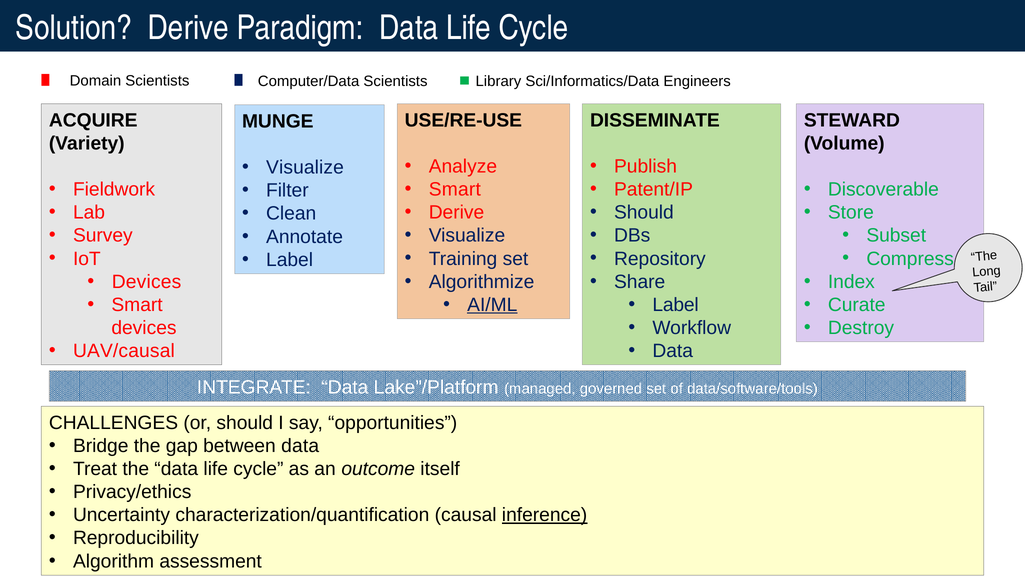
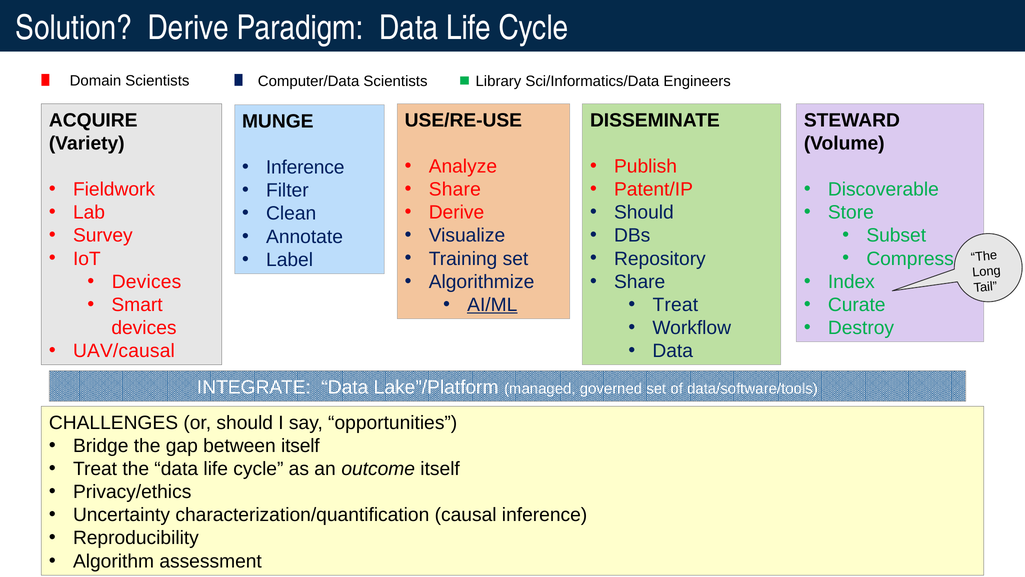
Visualize: Visualize -> Inference (305, 167)
Smart: Smart -> Share (455, 189)
Label: Label -> Treat (675, 305)
between data: data -> itself (300, 445)
inference underline: present -> none (545, 515)
